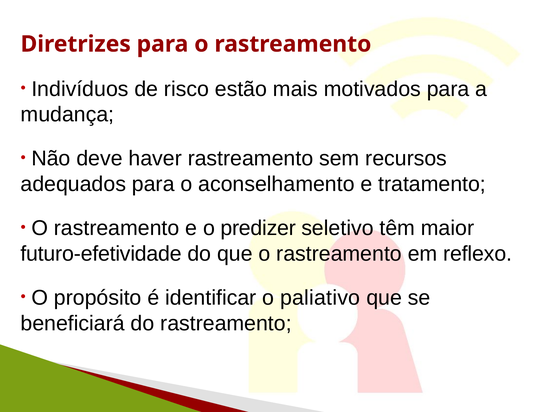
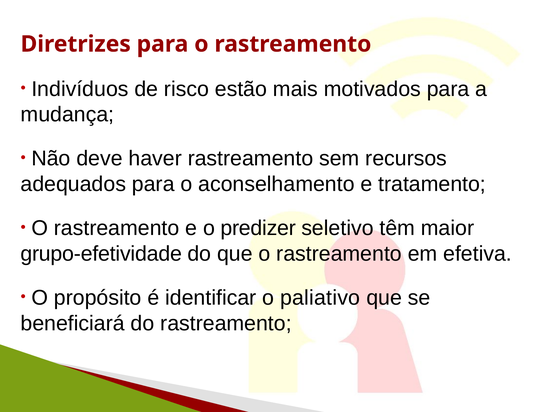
futuro-efetividade: futuro-efetividade -> grupo-efetividade (101, 254)
reflexo: reflexo -> efetiva (478, 254)
